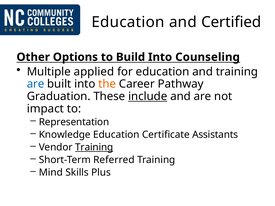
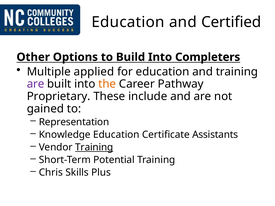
Counseling: Counseling -> Completers (208, 57)
are colour: blue -> purple (36, 84)
Graduation: Graduation -> Proprietary (59, 96)
include underline: present -> none (148, 96)
impact: impact -> gained (45, 109)
Referred: Referred -> Potential (114, 160)
Mind: Mind -> Chris (51, 173)
